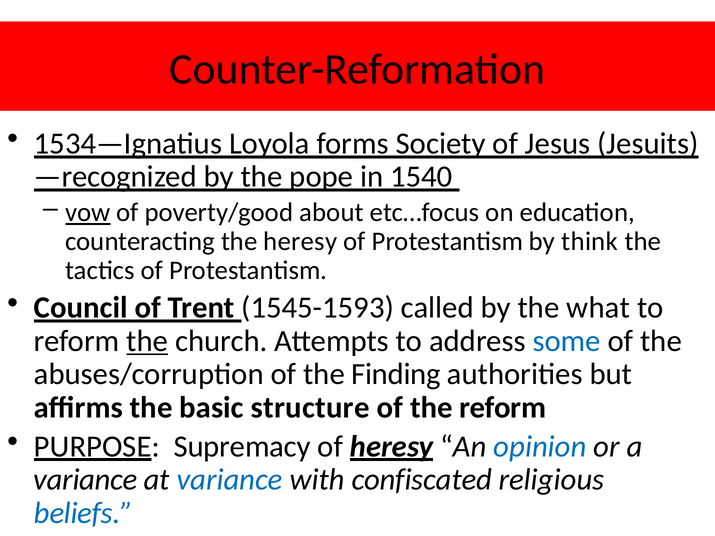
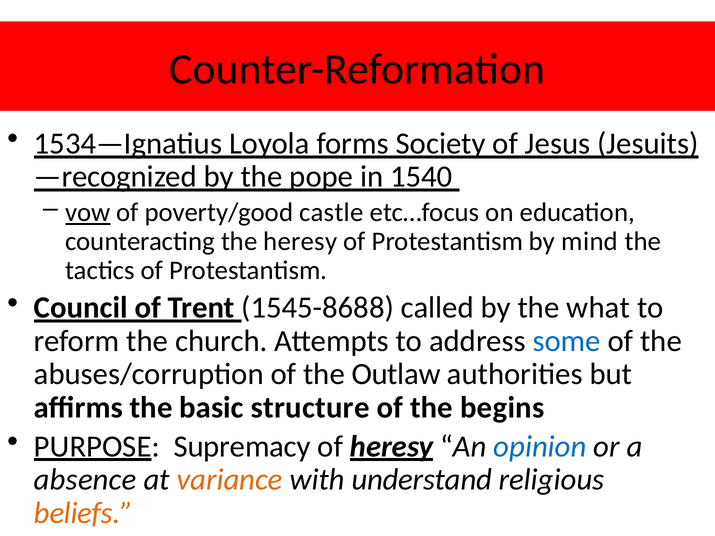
about: about -> castle (331, 213)
think: think -> mind (590, 242)
1545-1593: 1545-1593 -> 1545-8688 (318, 308)
the underline: present -> none (147, 341)
Finding: Finding -> Outlaw (396, 374)
the reform: reform -> begins (502, 408)
variance: variance -> absence (85, 480)
variance colour: blue -> orange (230, 480)
confiscated: confiscated -> understand (422, 480)
beliefs colour: blue -> orange (83, 513)
